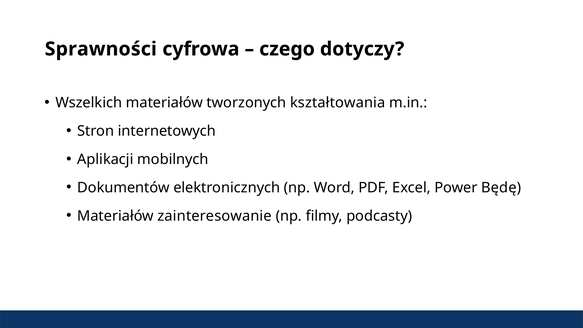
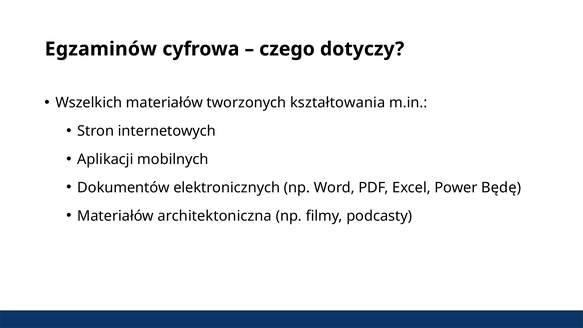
Sprawności: Sprawności -> Egzaminów (101, 49)
zainteresowanie: zainteresowanie -> architektoniczna (215, 216)
